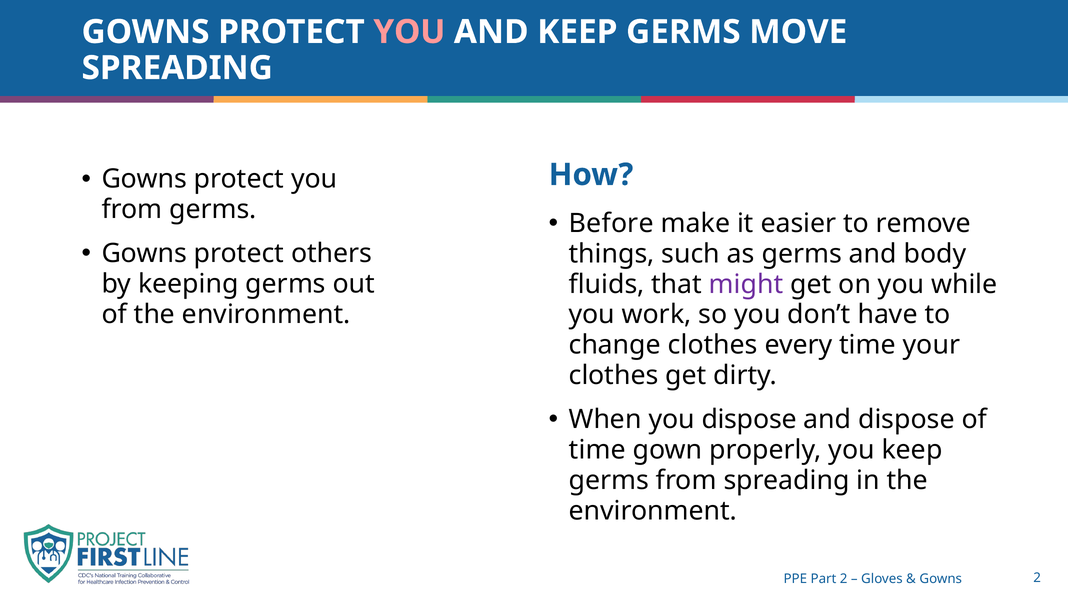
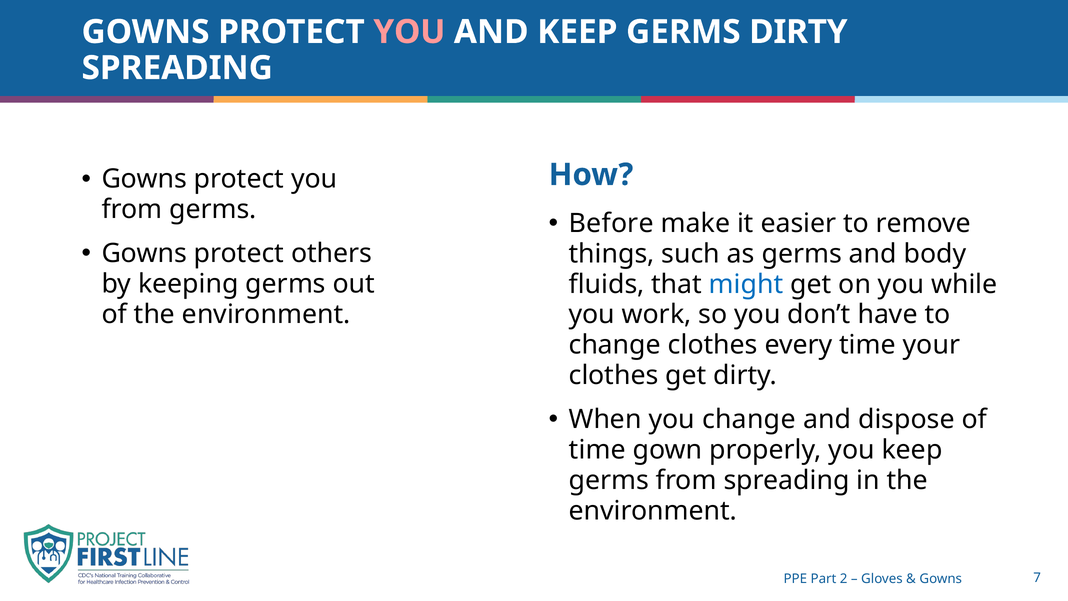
GERMS MOVE: MOVE -> DIRTY (798, 32)
might colour: purple -> blue (746, 284)
you dispose: dispose -> change (749, 419)
Gowns 2: 2 -> 7 (1037, 577)
